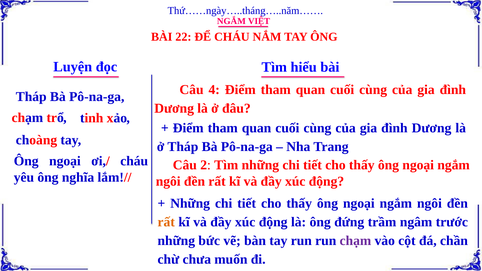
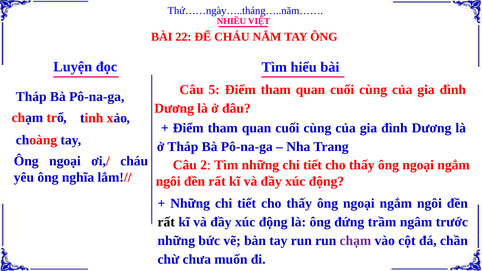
NGẮM: NGẮM -> NHIỀU (231, 21)
4: 4 -> 5 (214, 90)
rất colour: orange -> black (166, 222)
